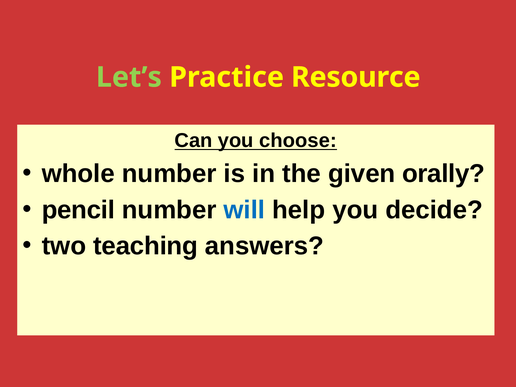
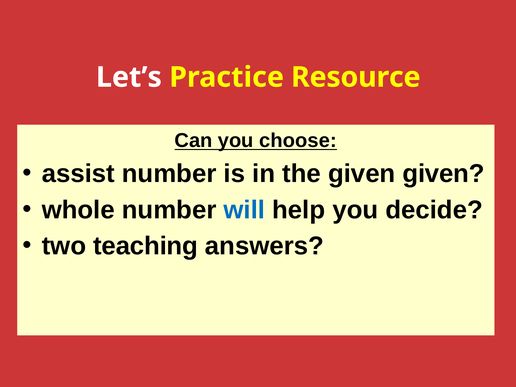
Let’s colour: light green -> white (129, 77)
whole: whole -> assist (78, 174)
given orally: orally -> given (443, 174)
pencil: pencil -> whole (78, 210)
